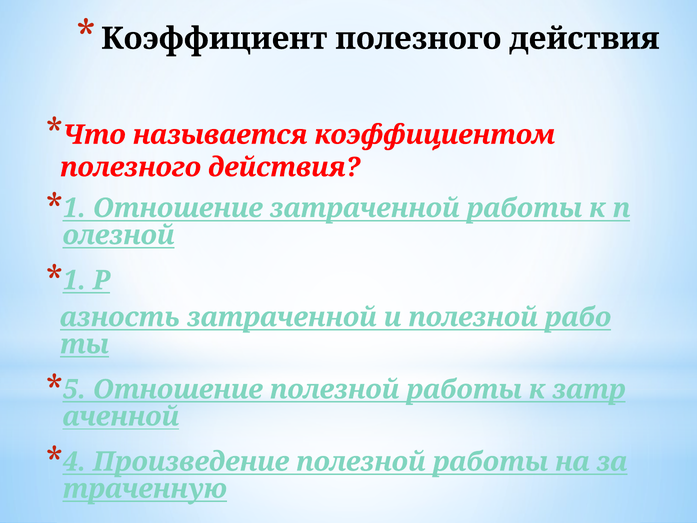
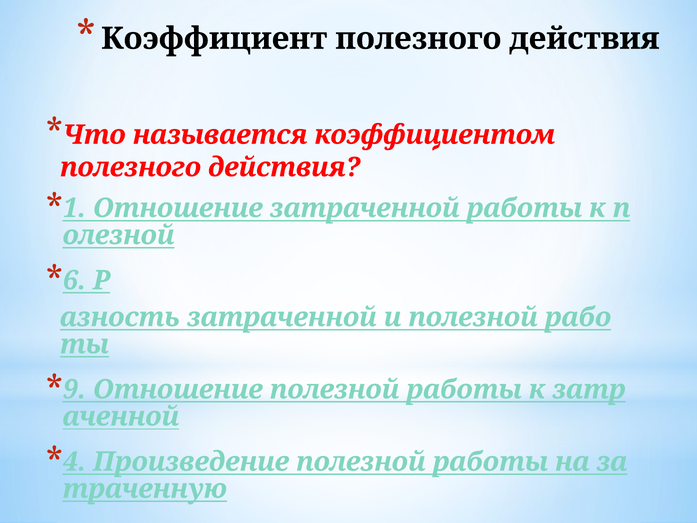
1: 1 -> 6 (74, 280)
5: 5 -> 9 (74, 389)
